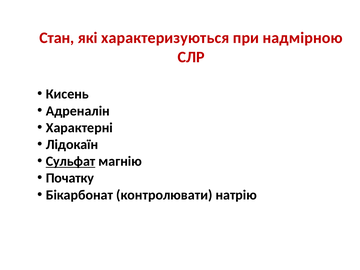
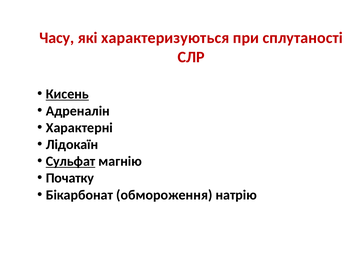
Стан: Стан -> Часу (57, 38)
надмірною: надмірною -> сплутаності (303, 38)
Кисень underline: none -> present (67, 94)
контролювати: контролювати -> обмороження (164, 195)
